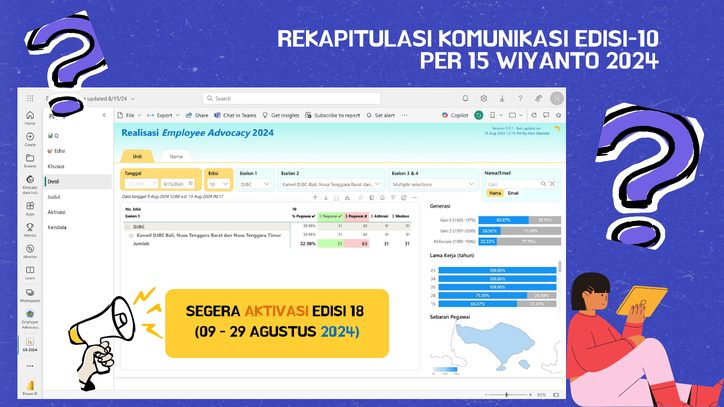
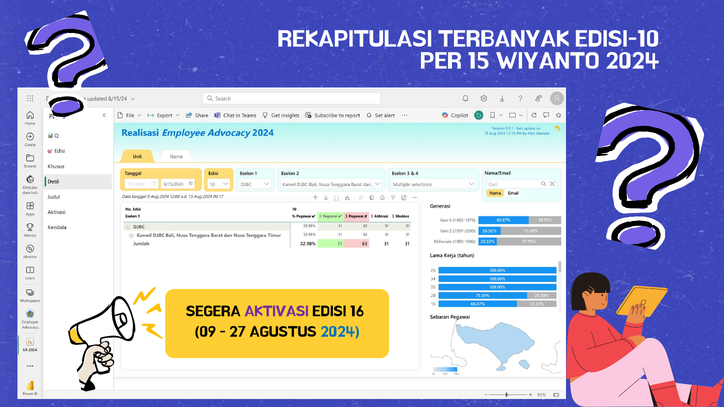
KOMUNIKASI: KOMUNIKASI -> TERBANYAK (504, 38)
AKTIVASI colour: orange -> purple (277, 311)
18: 18 -> 16 (357, 311)
29: 29 -> 27 (238, 331)
